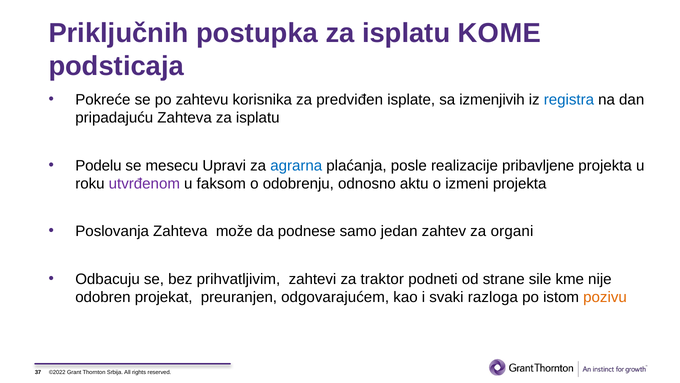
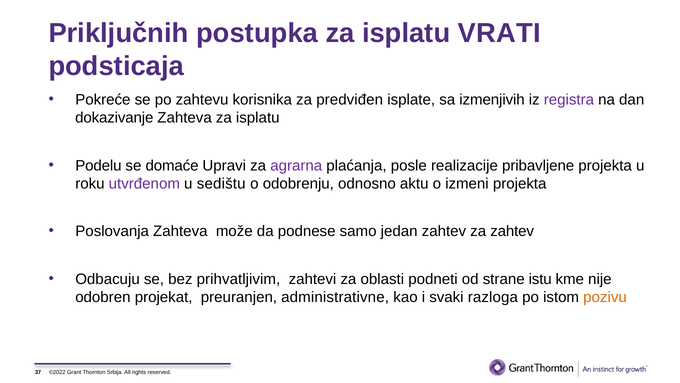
KOME: KOME -> VRATI (499, 33)
registra colour: blue -> purple (569, 100)
pripadajuću: pripadajuću -> dokazivanje (114, 118)
mesecu: mesecu -> domaće (172, 165)
agrarna colour: blue -> purple (296, 165)
faksom: faksom -> sedištu (221, 183)
za organi: organi -> zahtev (512, 231)
traktor: traktor -> oblasti (382, 279)
sile: sile -> istu (540, 279)
odgovarajućem: odgovarajućem -> administrativne (335, 297)
